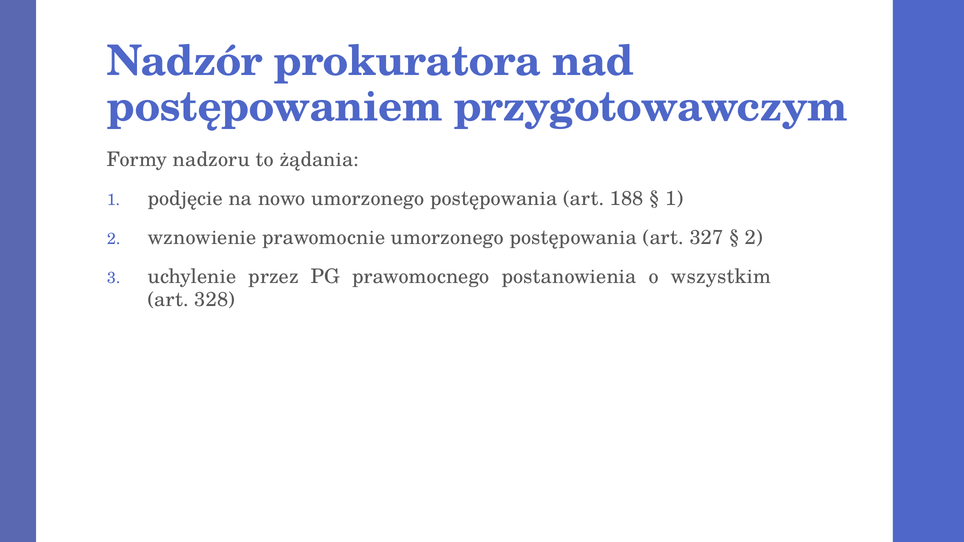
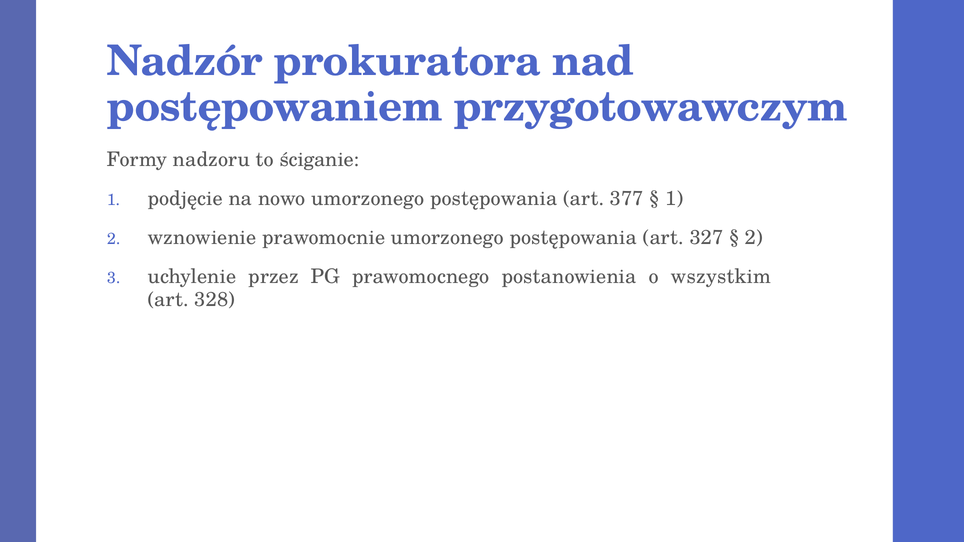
żądania: żądania -> ściganie (319, 160)
188: 188 -> 377 (627, 199)
